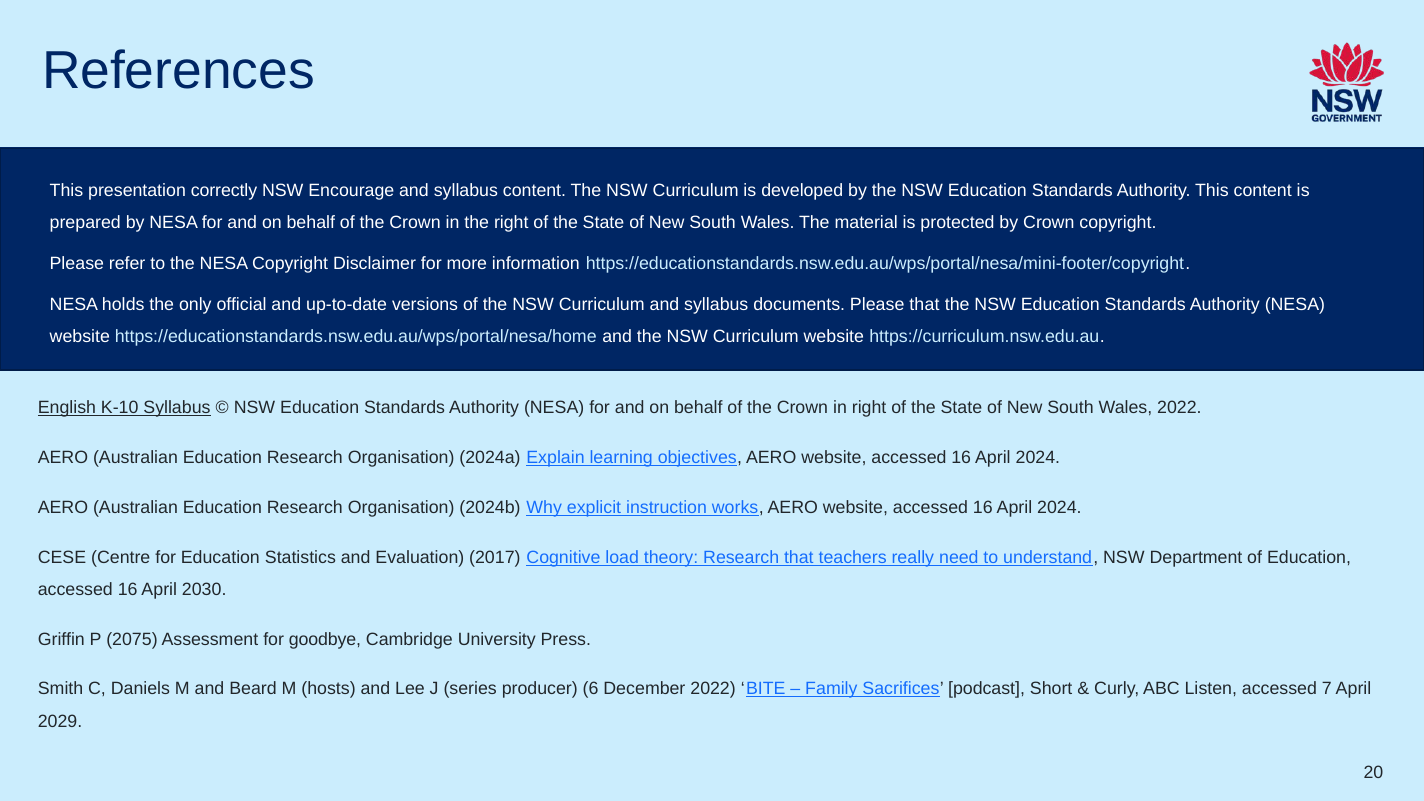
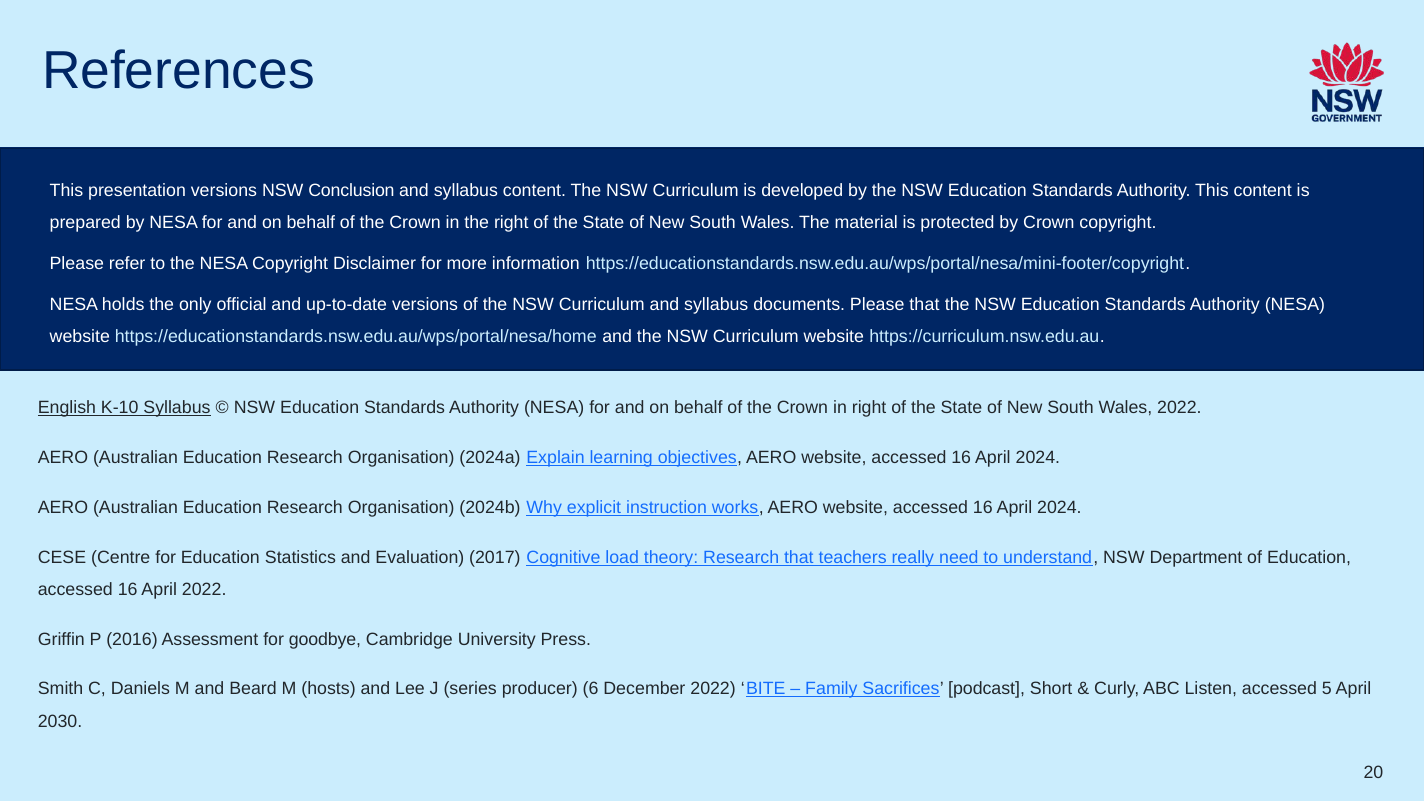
presentation correctly: correctly -> versions (224, 191)
Encourage: Encourage -> Conclusion (351, 191)
April 2030: 2030 -> 2022 (204, 589)
2075: 2075 -> 2016 (132, 639)
7: 7 -> 5 (1327, 689)
2029: 2029 -> 2030 (60, 721)
